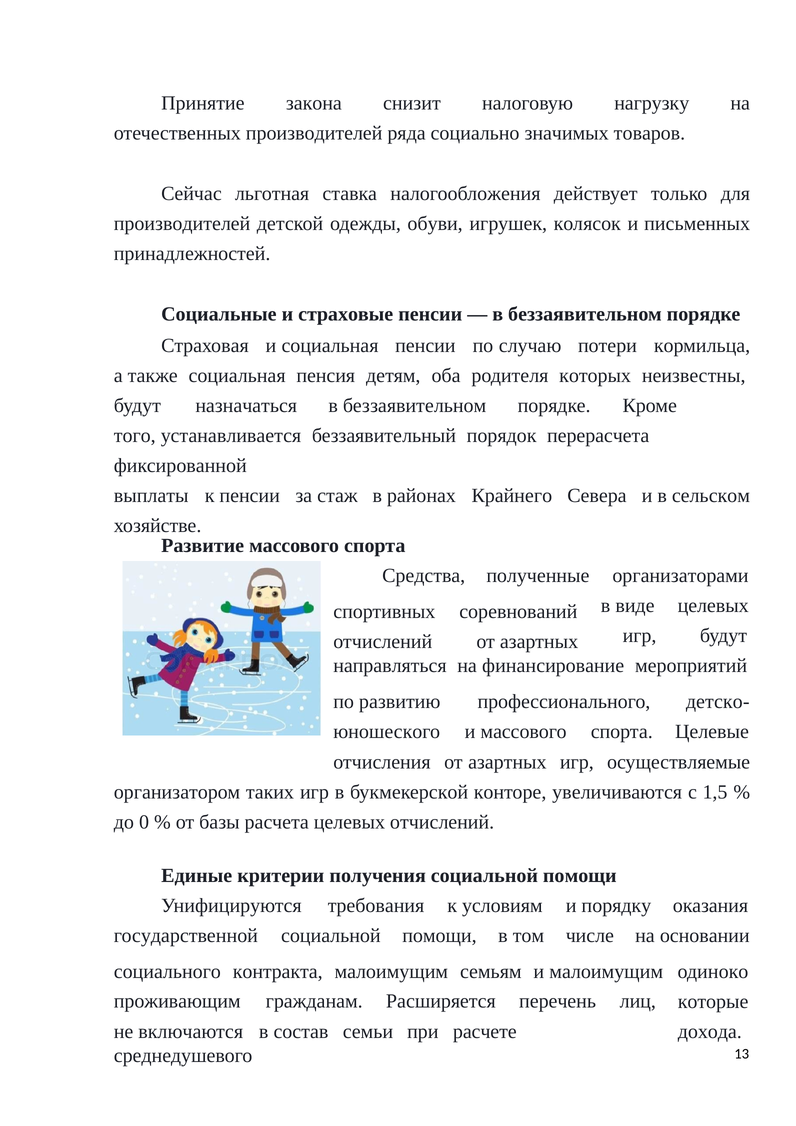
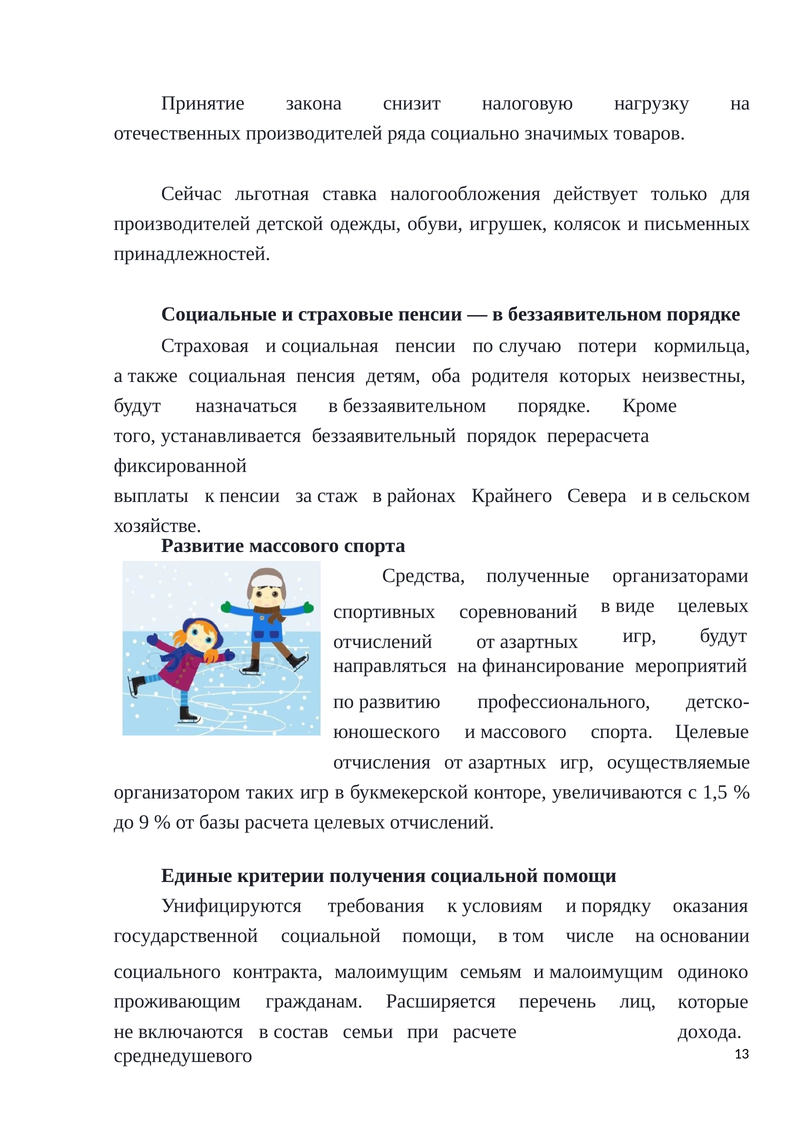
0: 0 -> 9 (144, 822)
